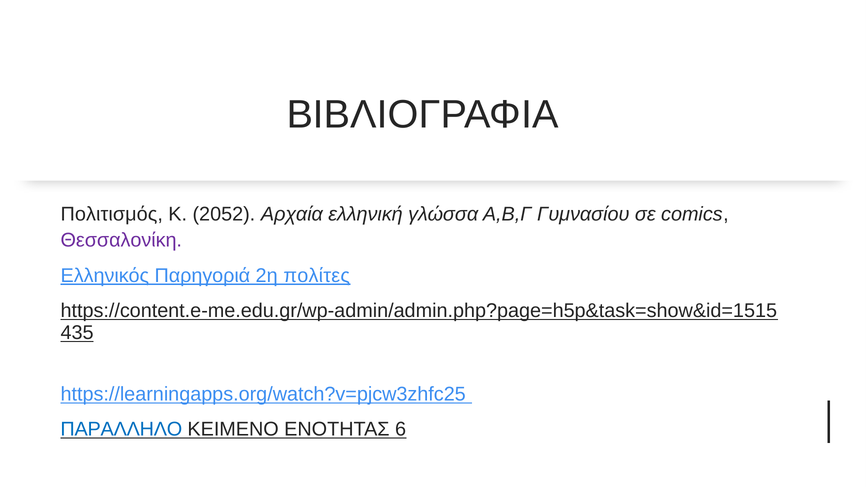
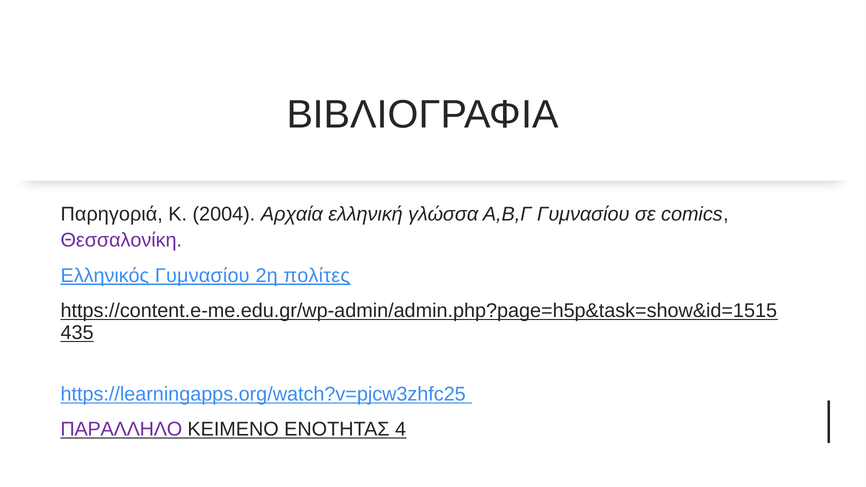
Πολιτισμός: Πολιτισμός -> Παρηγοριά (112, 214)
2052: 2052 -> 2004 (224, 214)
Ελληνικός Παρηγοριά: Παρηγοριά -> Γυμνασίου (202, 276)
ΠΑΡΑΛΛΗΛΟ colour: blue -> purple (121, 429)
6: 6 -> 4 (401, 429)
